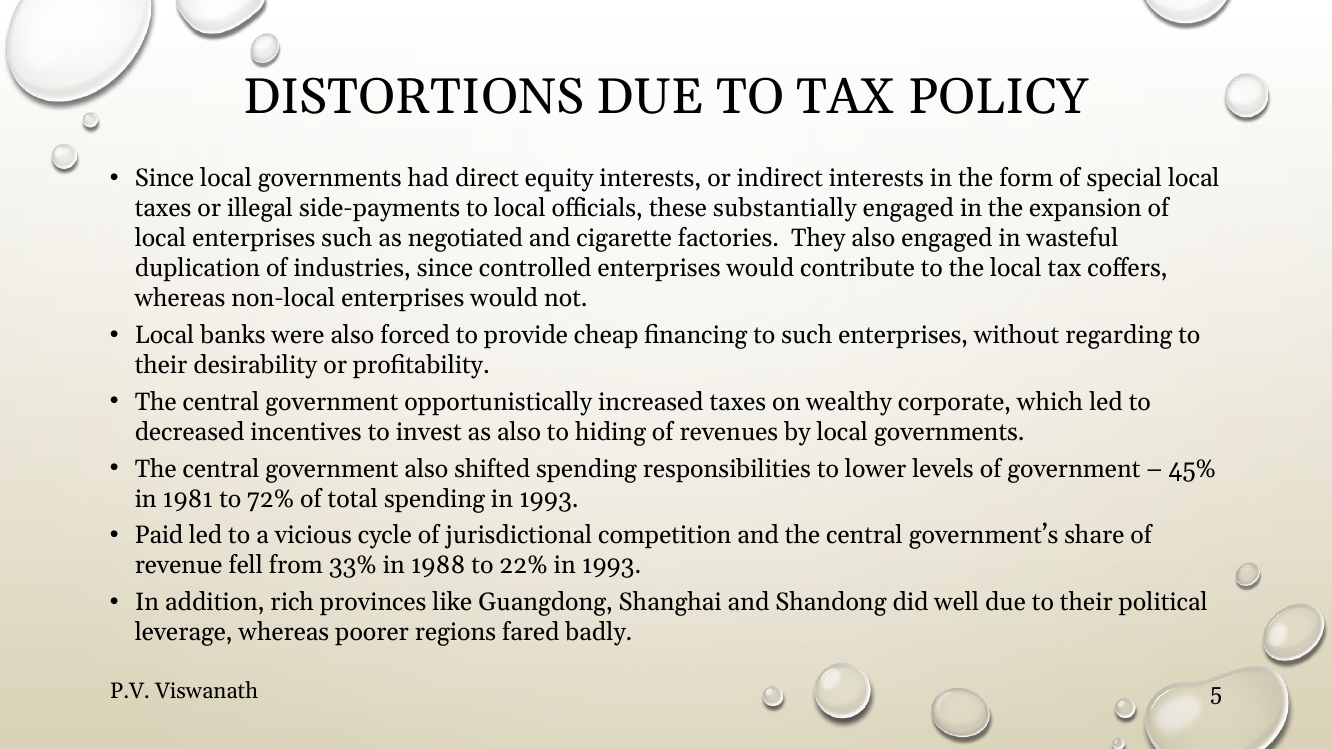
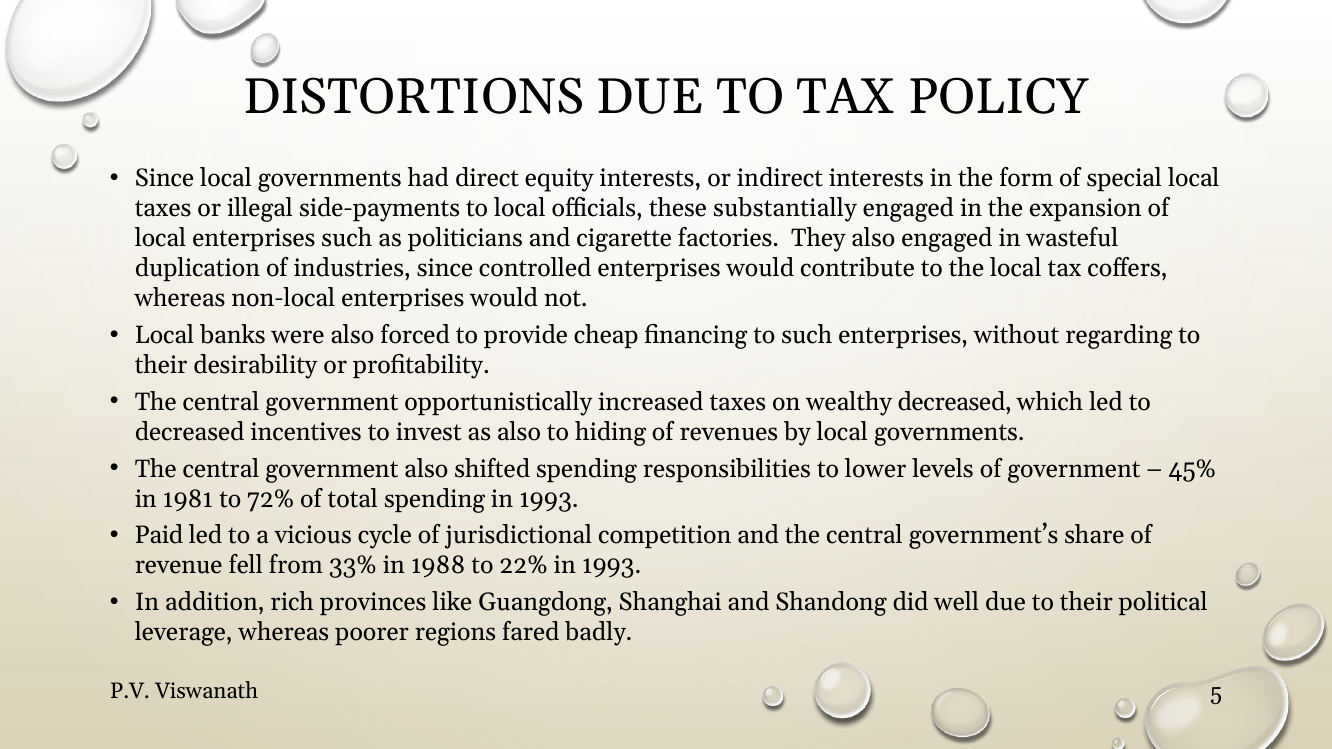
negotiated: negotiated -> politicians (465, 238)
wealthy corporate: corporate -> decreased (955, 402)
